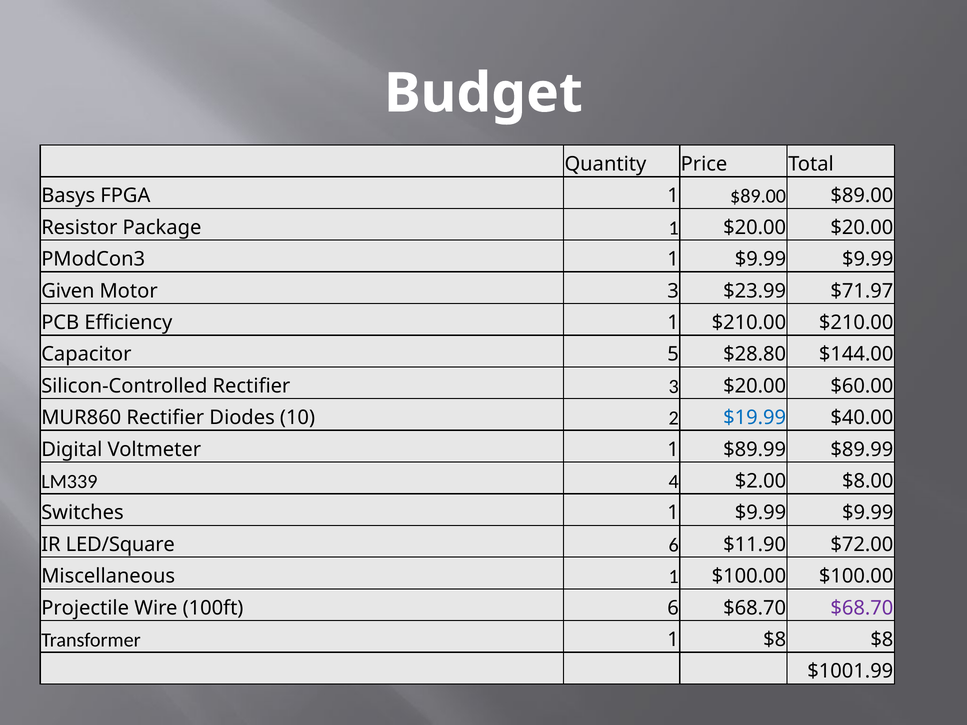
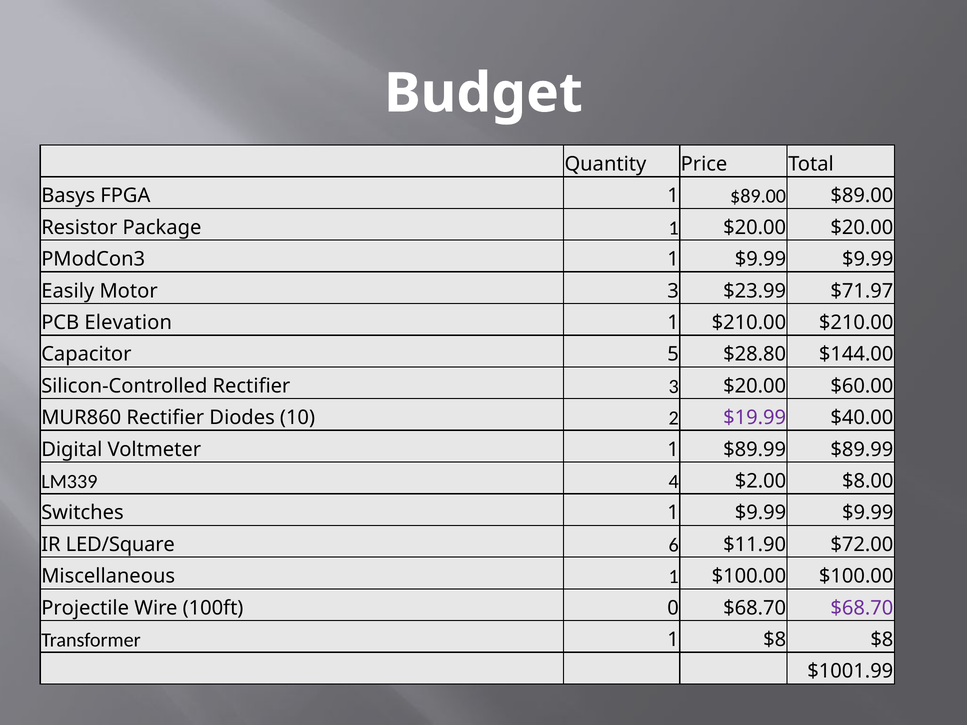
Given: Given -> Easily (68, 291)
Efficiency: Efficiency -> Elevation (128, 323)
$19.99 colour: blue -> purple (755, 418)
100ft 6: 6 -> 0 (673, 608)
